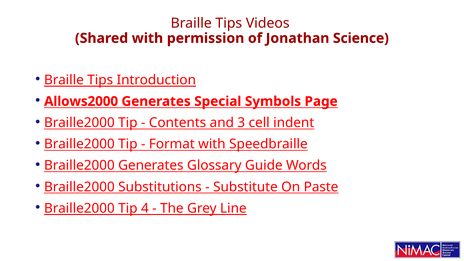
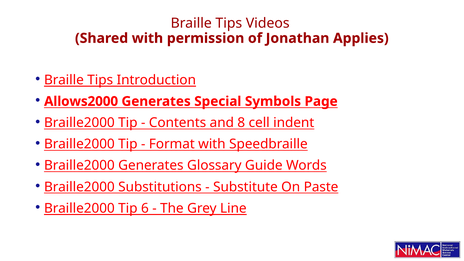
Science: Science -> Applies (361, 38)
3: 3 -> 8 (241, 123)
4: 4 -> 6 (145, 208)
